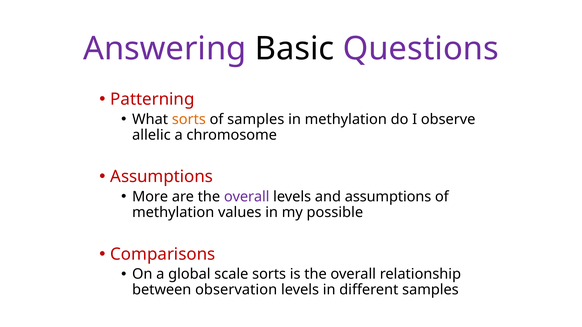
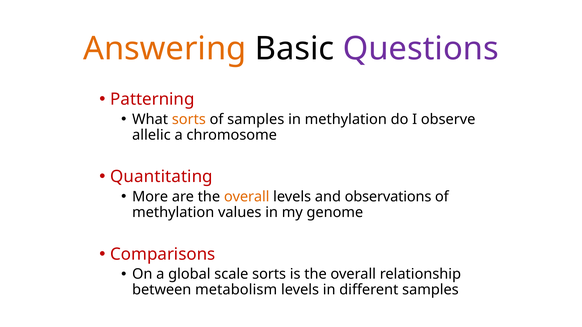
Answering colour: purple -> orange (165, 49)
Assumptions: Assumptions -> Quantitating (162, 177)
overall colour: purple -> orange (247, 197)
and assumptions: assumptions -> observations (388, 197)
possible: possible -> genome (335, 213)
observation: observation -> metabolism (236, 290)
